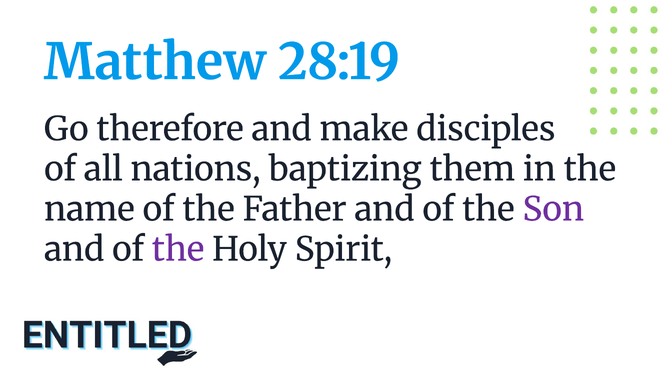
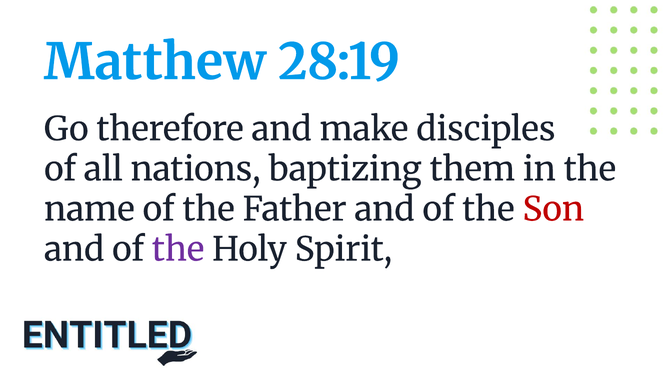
Son colour: purple -> red (553, 209)
